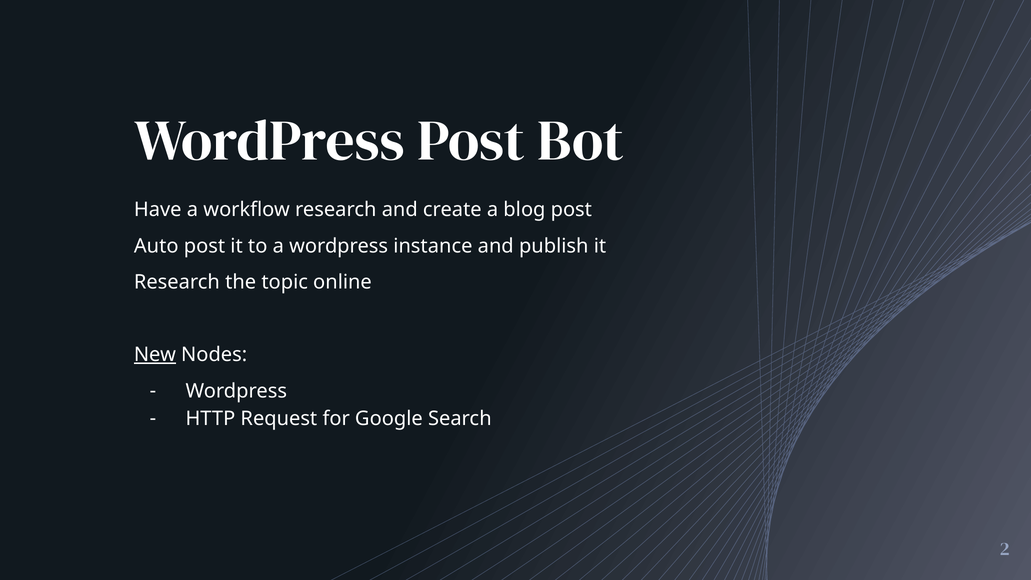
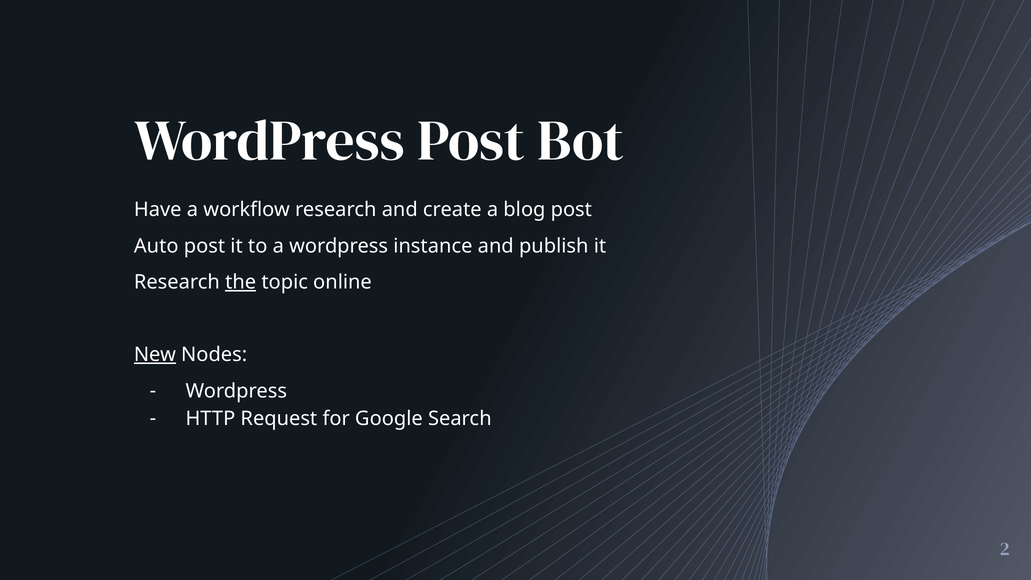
the underline: none -> present (241, 282)
